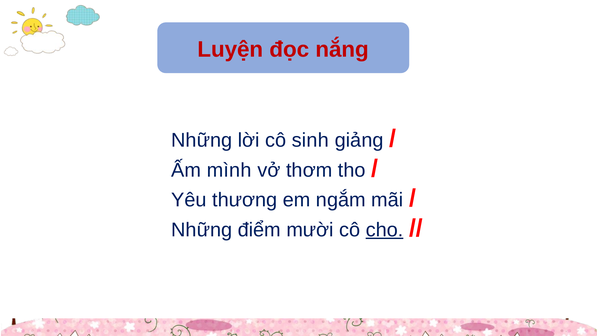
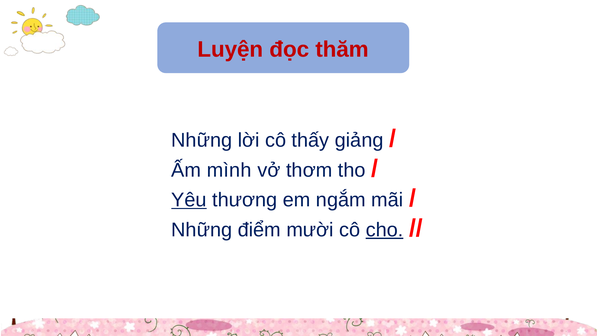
nắng: nắng -> thăm (342, 49)
sinh: sinh -> thấy (310, 140)
Yêu underline: none -> present (189, 200)
